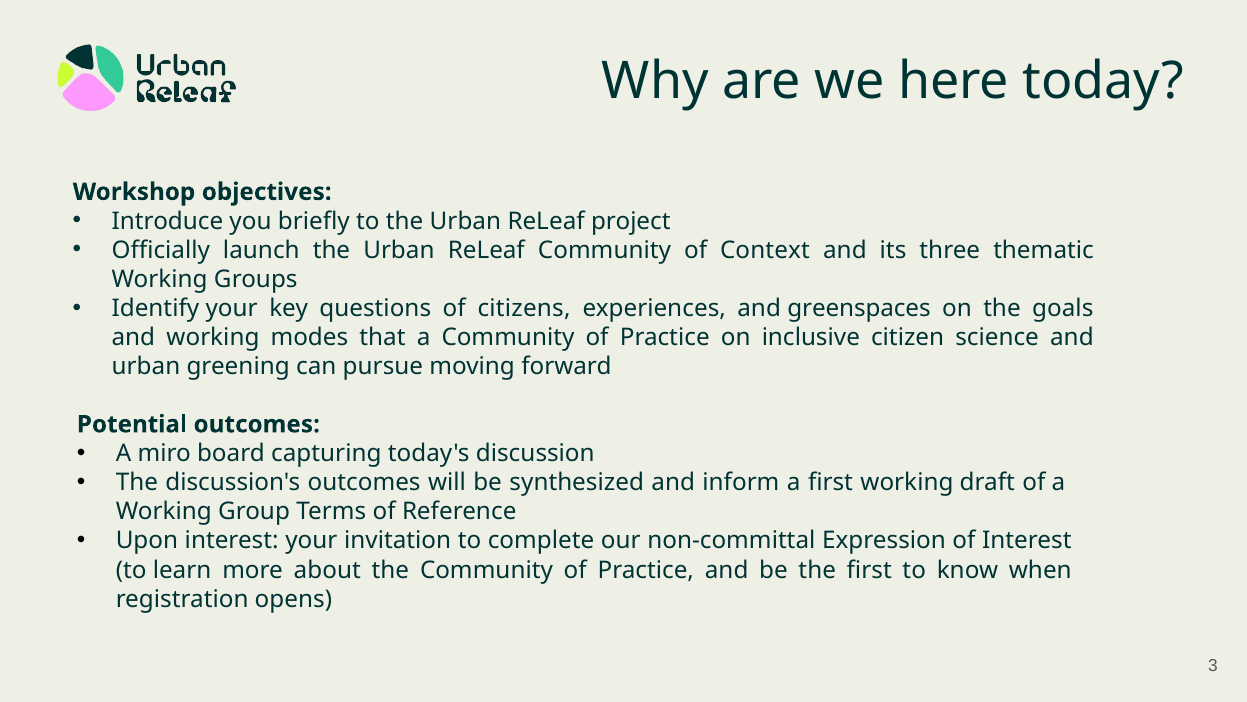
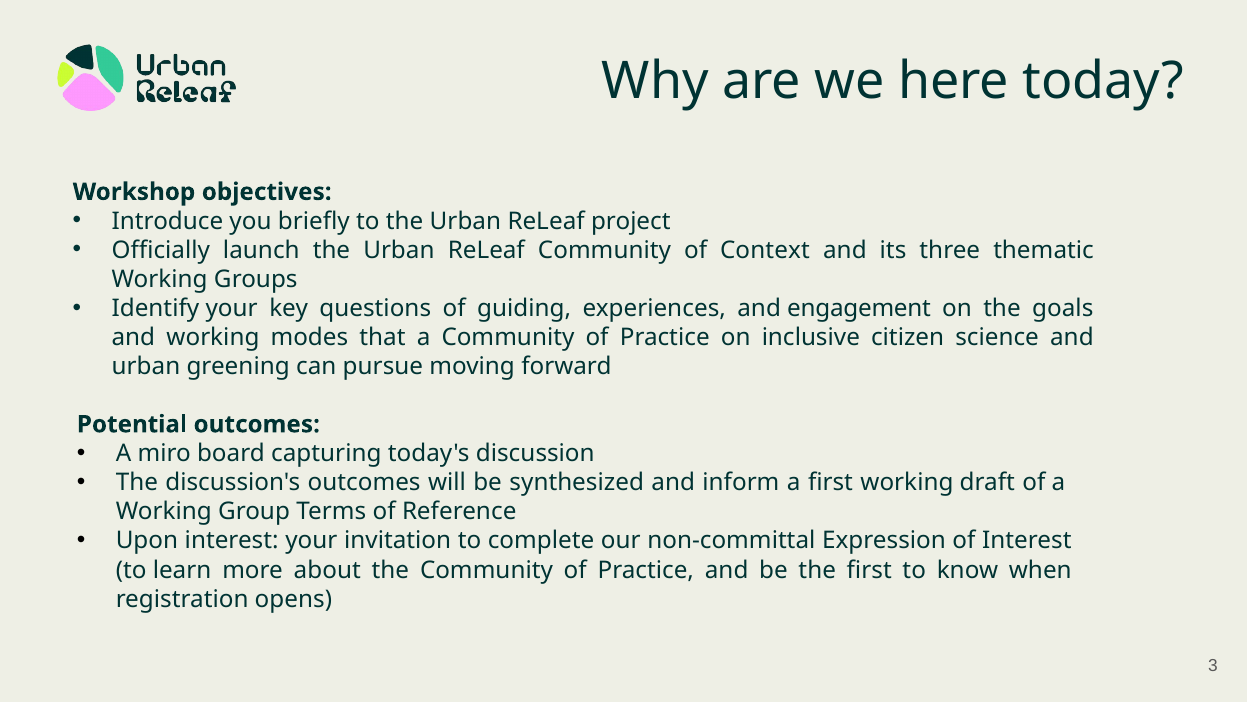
citizens: citizens -> guiding (524, 308)
greenspaces: greenspaces -> engagement (859, 308)
